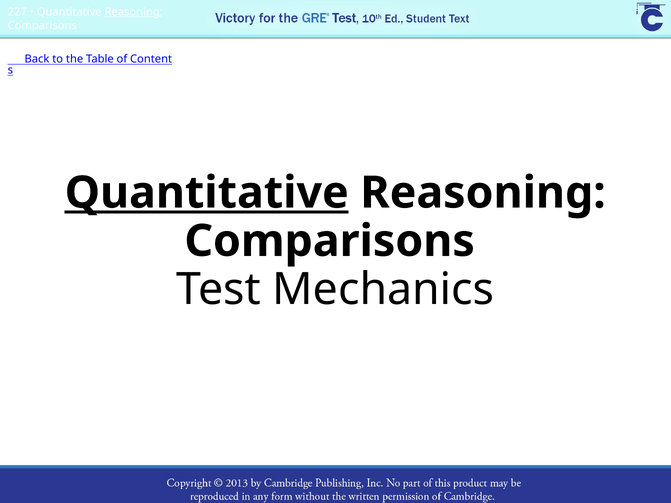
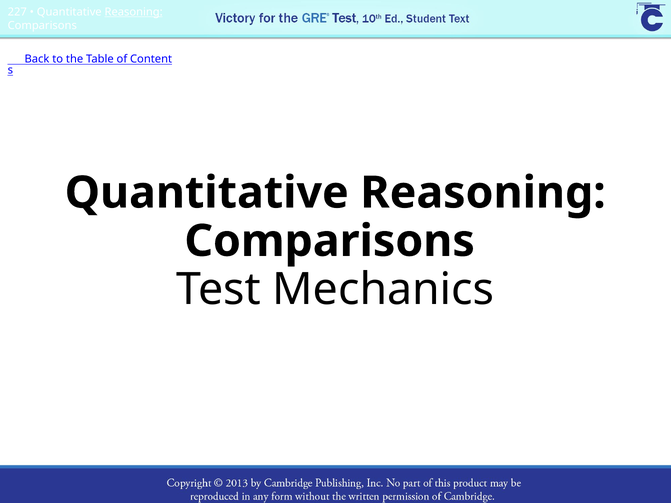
Quantitative underline: present -> none (207, 193)
